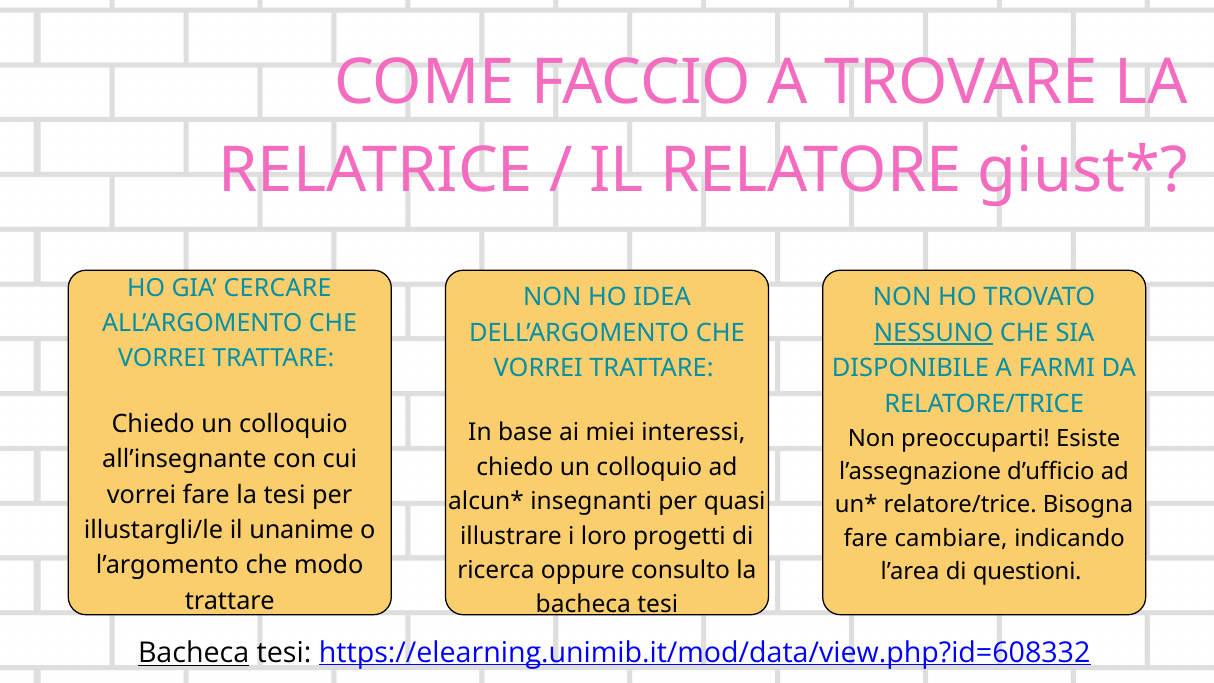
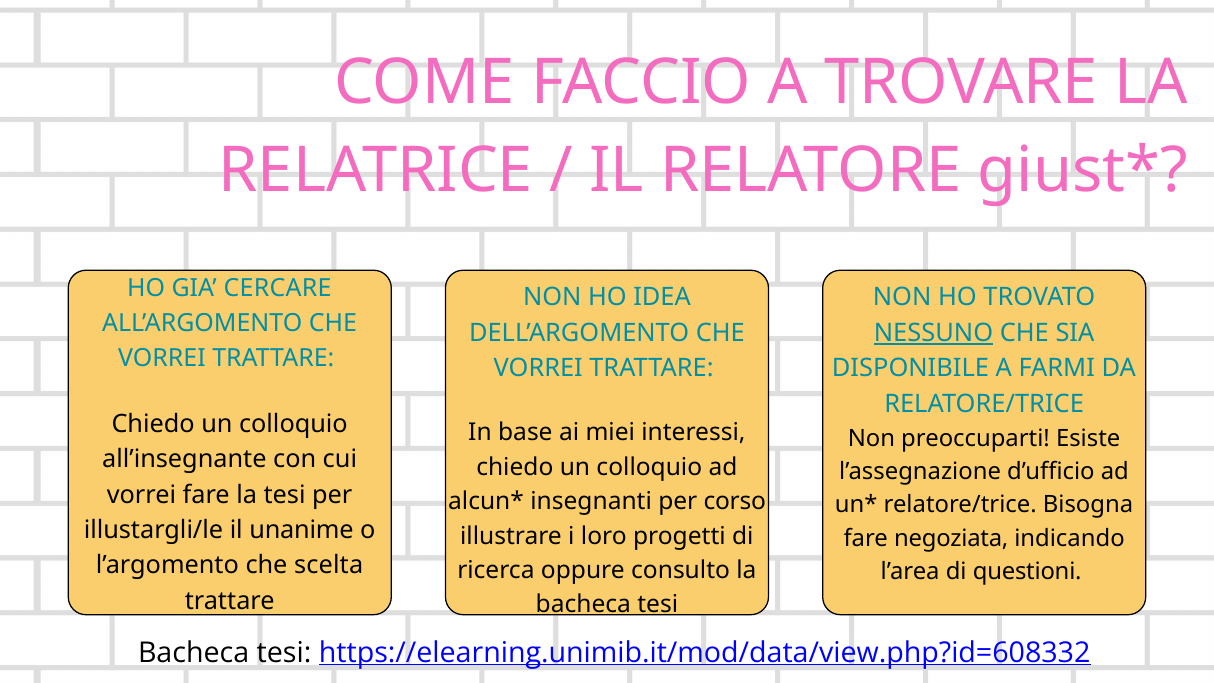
quasi: quasi -> corso (735, 502)
cambiare: cambiare -> negoziata (951, 538)
modo: modo -> scelta (329, 566)
Bacheca underline: present -> none (194, 653)
